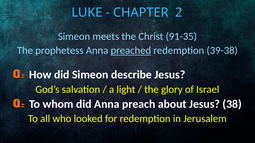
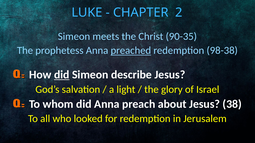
91-35: 91-35 -> 90-35 (181, 37)
39-38: 39-38 -> 98-38 (222, 51)
did underline: none -> present (62, 75)
